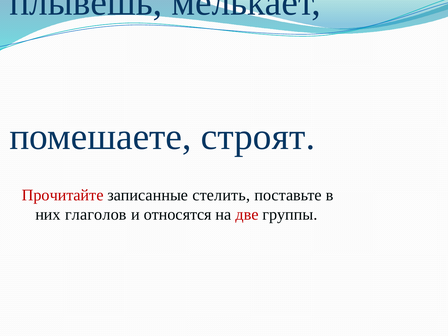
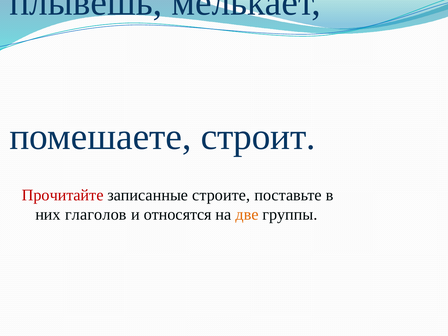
строят: строят -> строит (258, 137)
стелить: стелить -> строите (221, 195)
две colour: red -> orange (247, 215)
